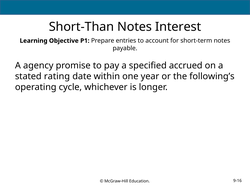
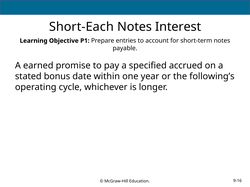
Short-Than: Short-Than -> Short-Each (81, 27)
agency: agency -> earned (38, 66)
rating: rating -> bonus (57, 77)
